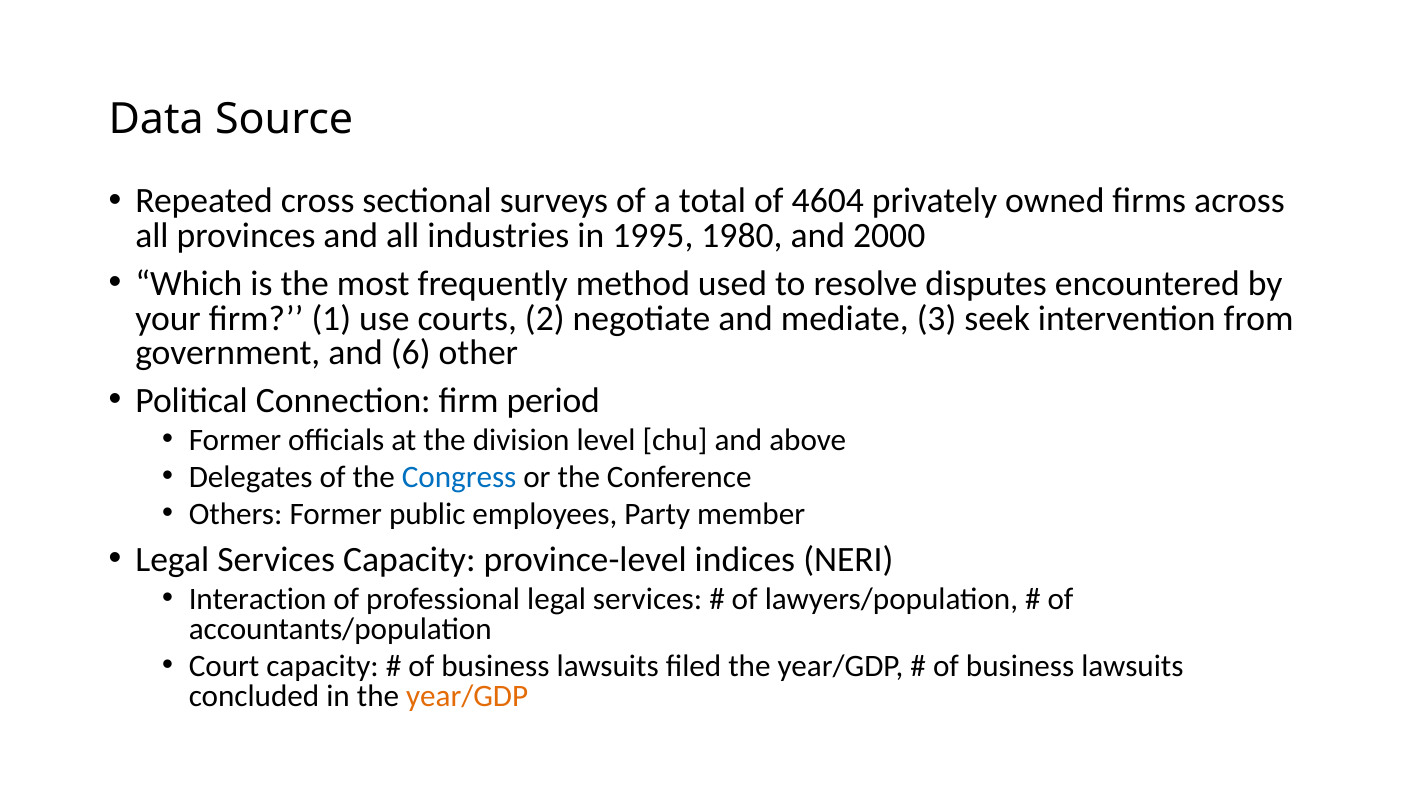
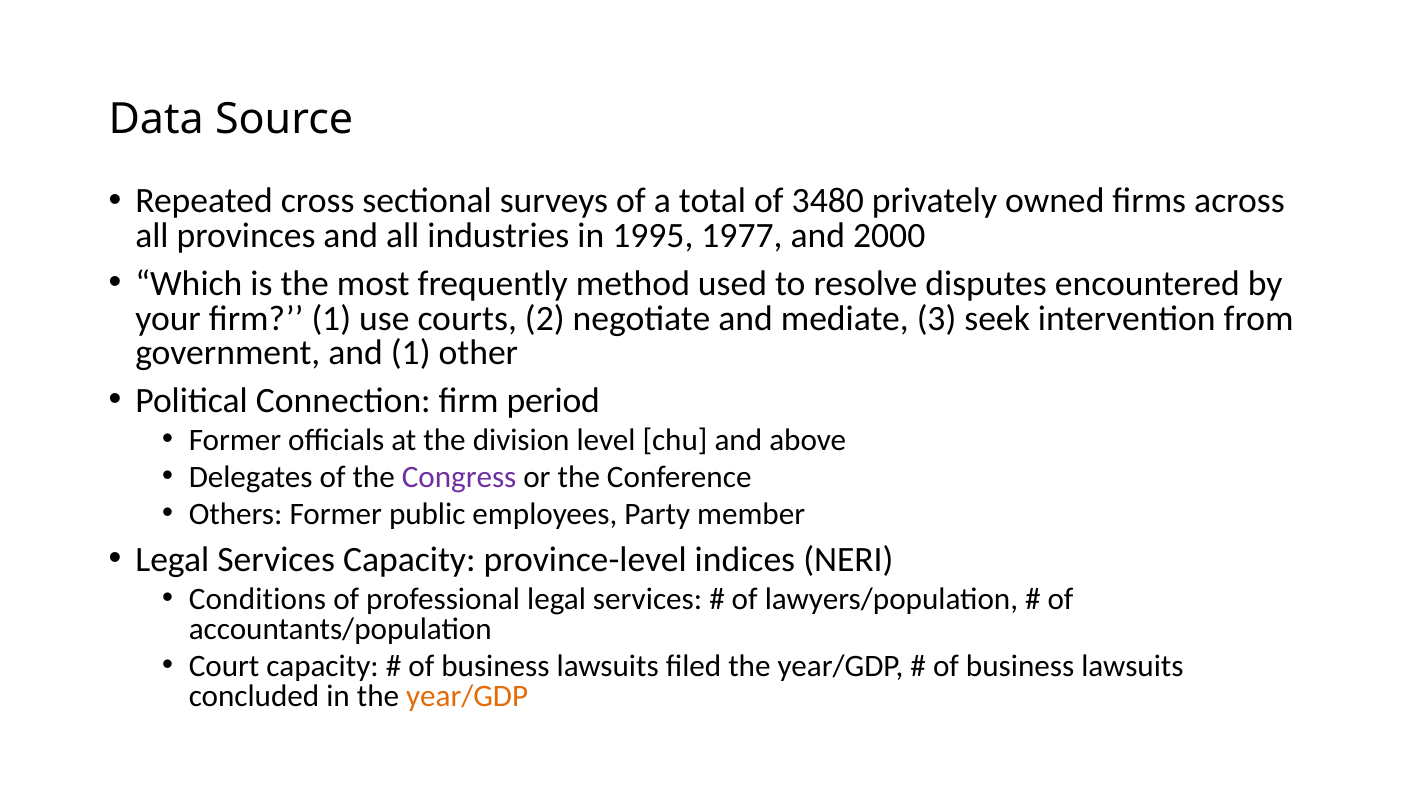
4604: 4604 -> 3480 (828, 201)
1980: 1980 -> 1977 (742, 236)
and 6: 6 -> 1 (411, 353)
Congress colour: blue -> purple (459, 477)
Interaction: Interaction -> Conditions (257, 599)
